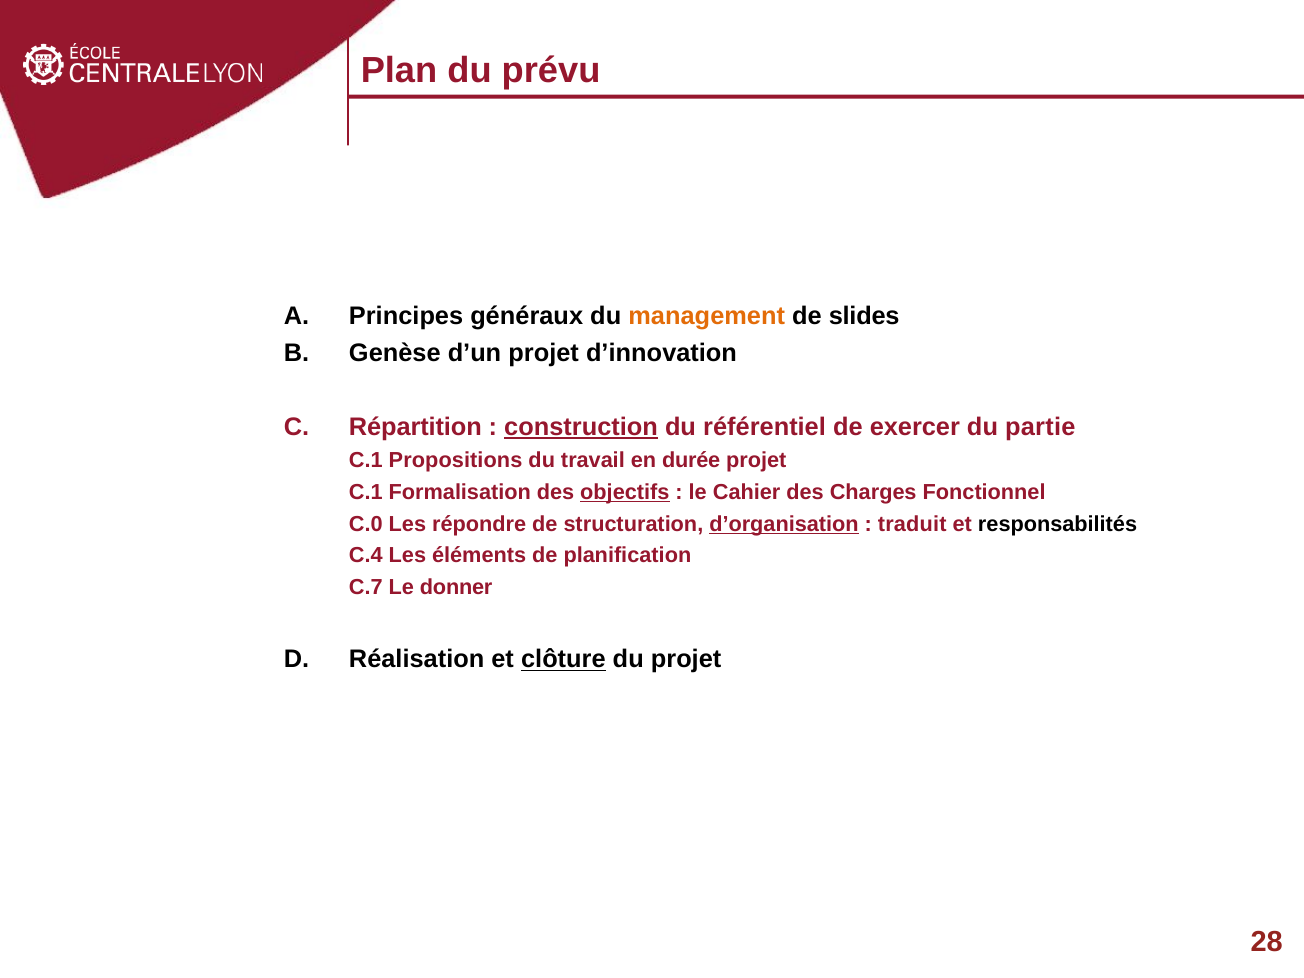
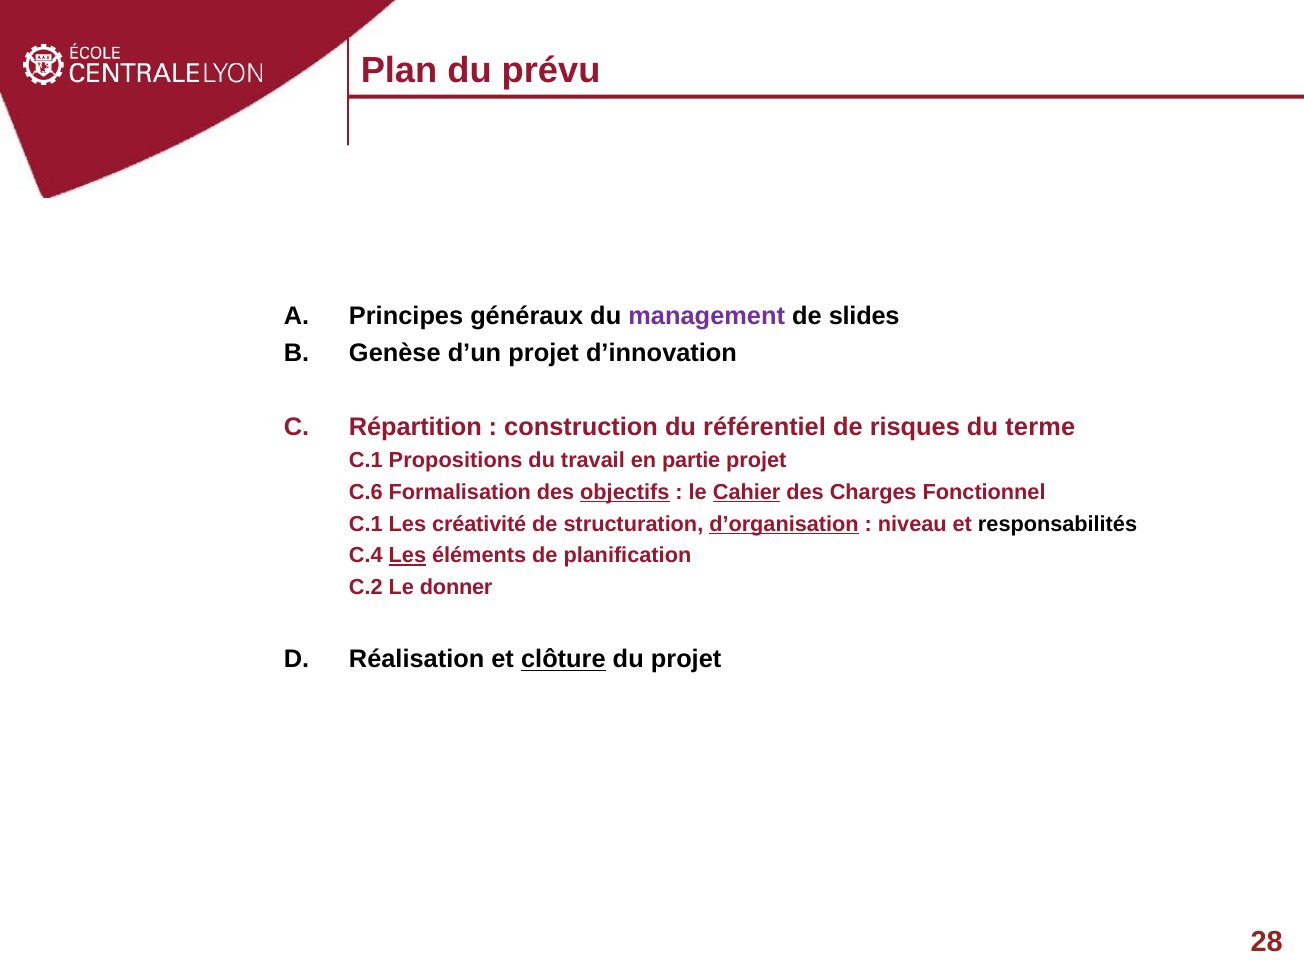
management colour: orange -> purple (707, 316)
construction underline: present -> none (581, 427)
exercer: exercer -> risques (915, 427)
partie: partie -> terme (1040, 427)
durée: durée -> partie (691, 461)
C.1: C.1 -> C.6 (366, 492)
Cahier underline: none -> present (747, 492)
C.0: C.0 -> C.1 (366, 524)
répondre: répondre -> créativité (479, 524)
traduit: traduit -> niveau (912, 524)
Les underline: none -> present (407, 556)
C.7: C.7 -> C.2 (366, 587)
